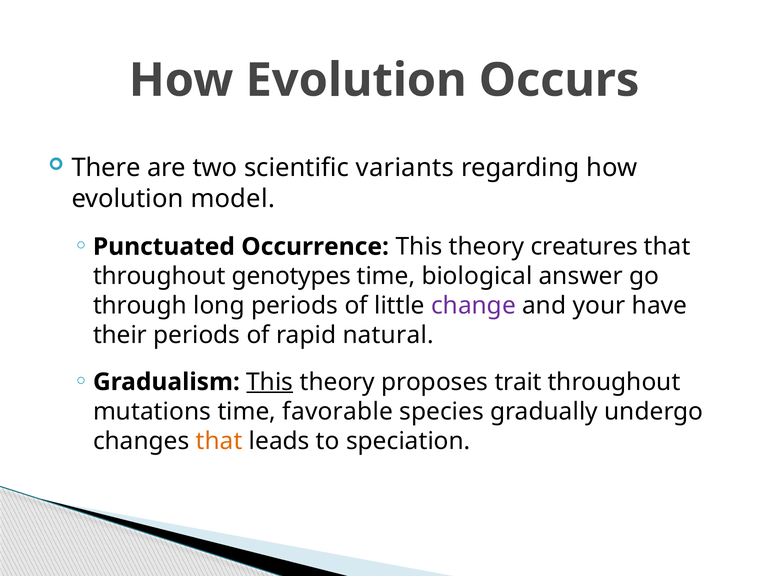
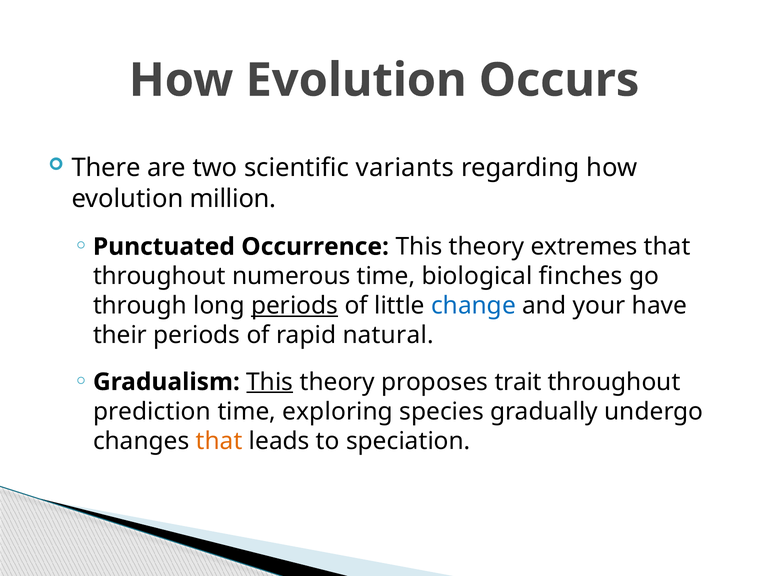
model: model -> million (233, 199)
creatures: creatures -> extremes (584, 247)
genotypes: genotypes -> numerous (291, 276)
answer: answer -> finches (581, 276)
periods underline: none -> present (295, 306)
change colour: purple -> blue (473, 306)
mutations: mutations -> prediction (152, 411)
favorable: favorable -> exploring (338, 411)
